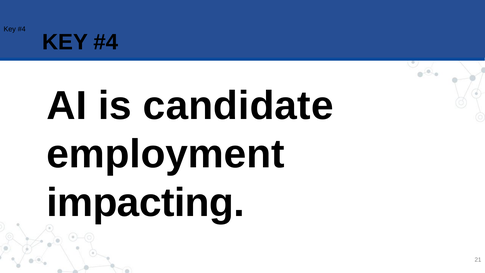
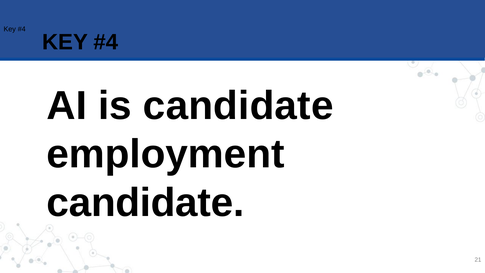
impacting: impacting -> candidate (145, 203)
